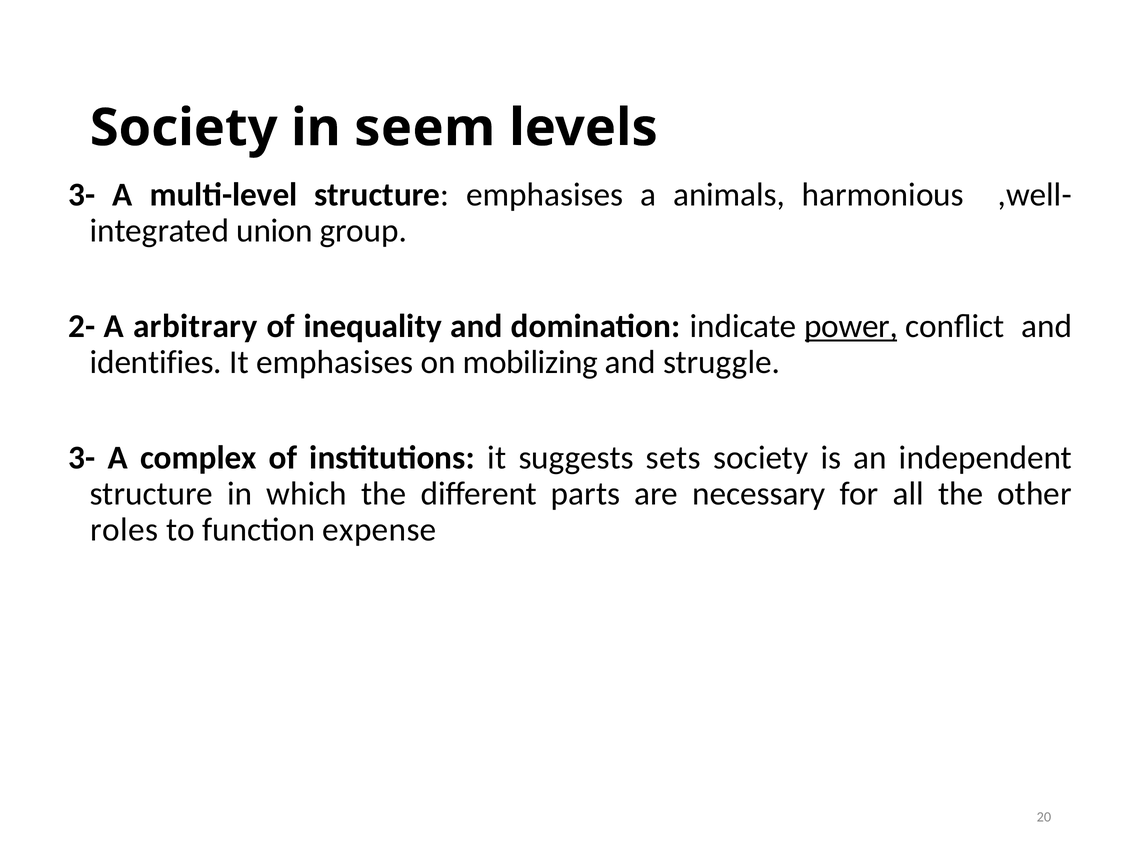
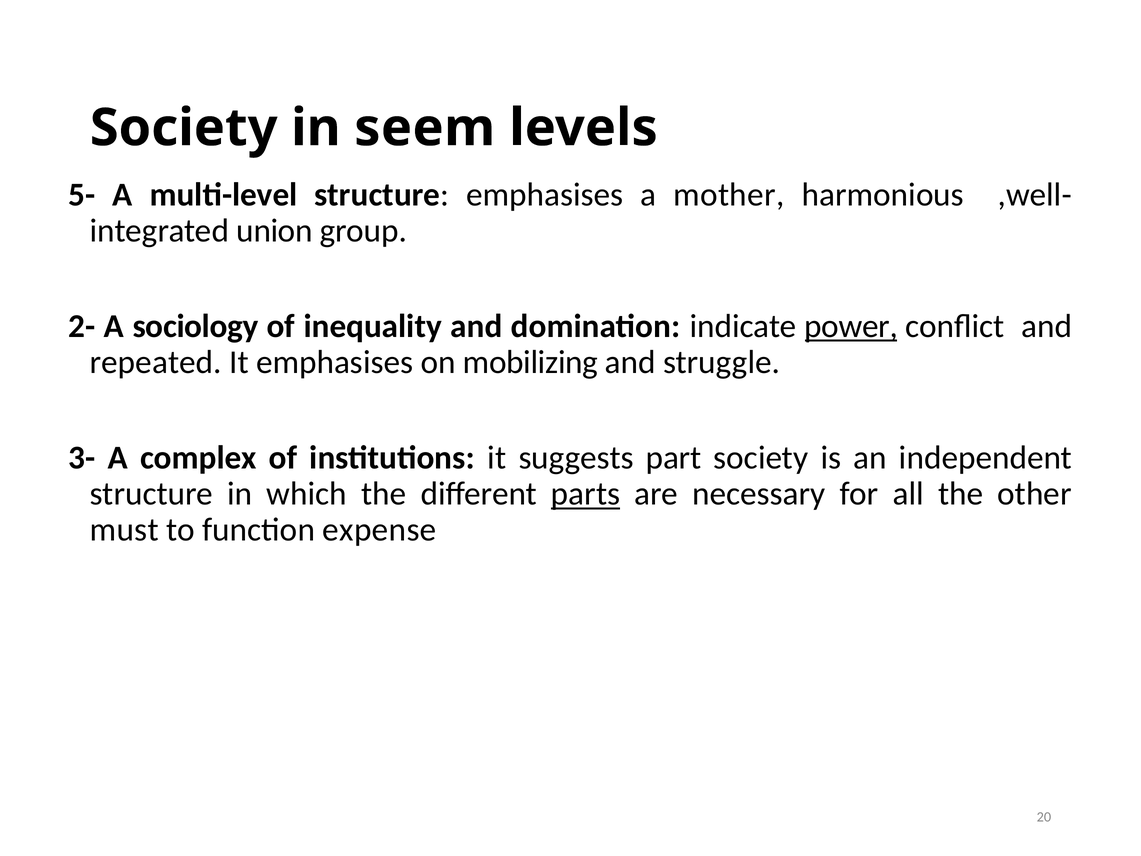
3-: 3- -> 5- (82, 195)
animals: animals -> mother (729, 195)
arbitrary: arbitrary -> sociology (196, 326)
identifies: identifies -> repeated (156, 362)
sets: sets -> part (674, 458)
parts underline: none -> present (586, 494)
roles: roles -> must (124, 530)
